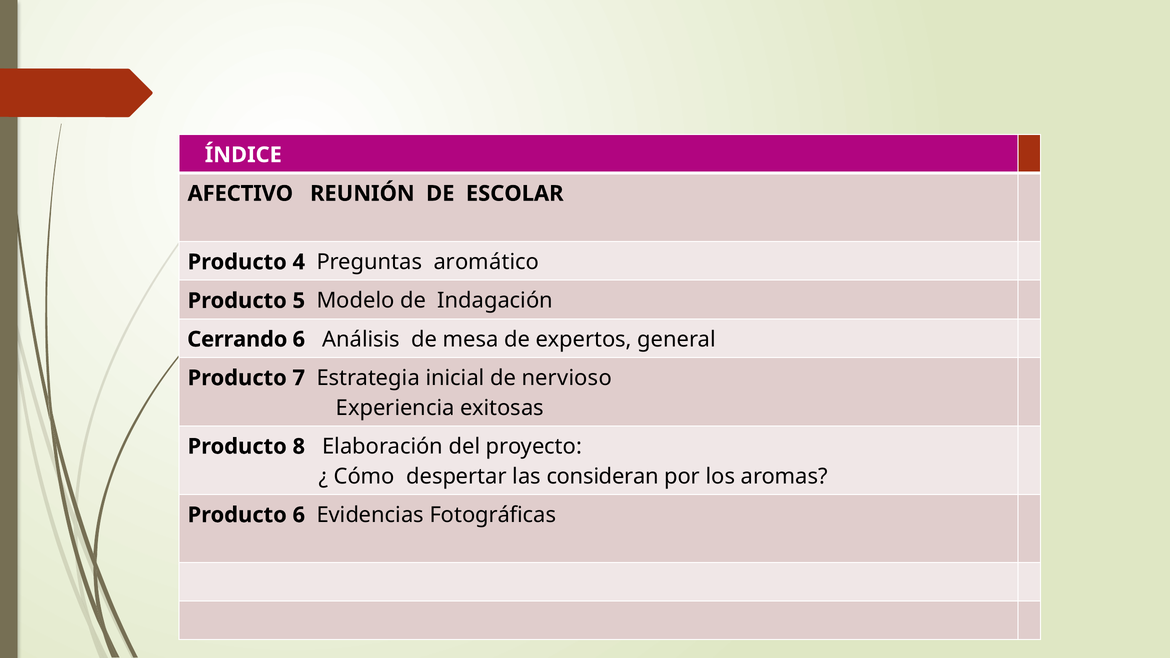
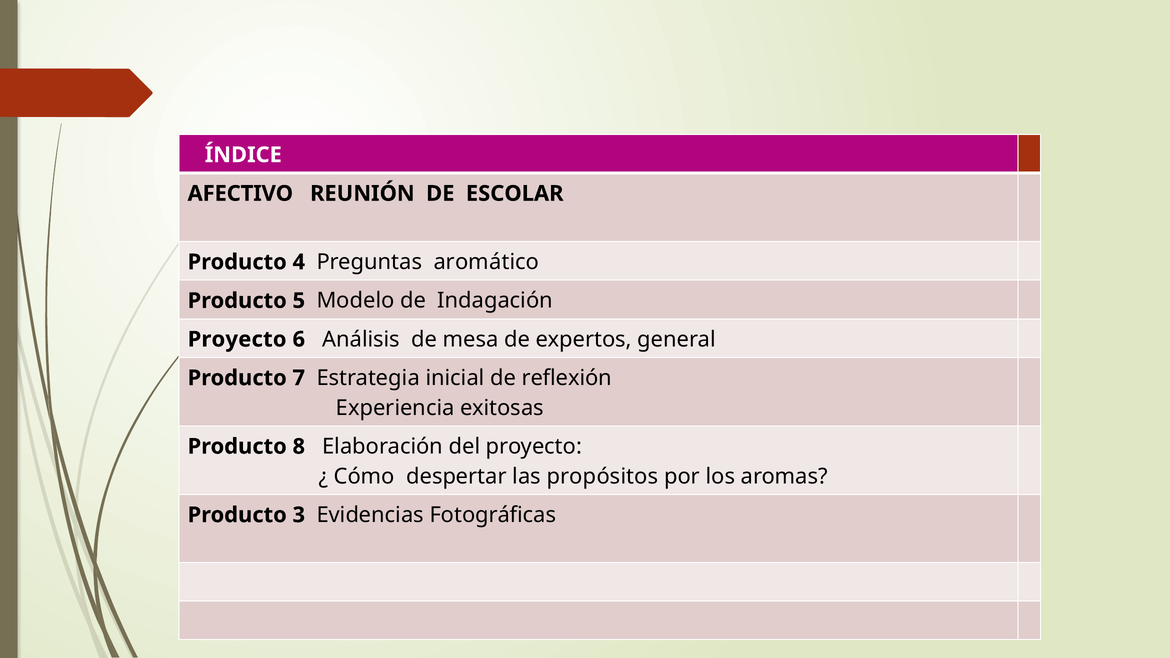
Cerrando: Cerrando -> Proyecto (237, 339)
nervioso: nervioso -> reflexión (567, 378)
consideran: consideran -> propósitos (603, 476)
Producto 6: 6 -> 3 (299, 515)
